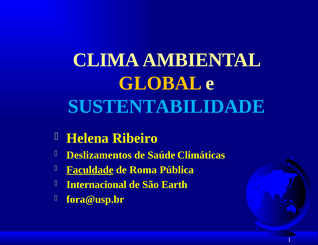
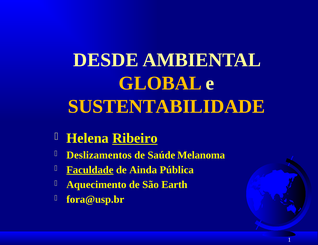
CLIMA: CLIMA -> DESDE (106, 60)
SUSTENTABILIDADE colour: light blue -> yellow (166, 107)
Ribeiro underline: none -> present (135, 138)
Climáticas: Climáticas -> Melanoma (201, 155)
Roma: Roma -> Ainda (143, 170)
Internacional: Internacional -> Aquecimento (96, 185)
